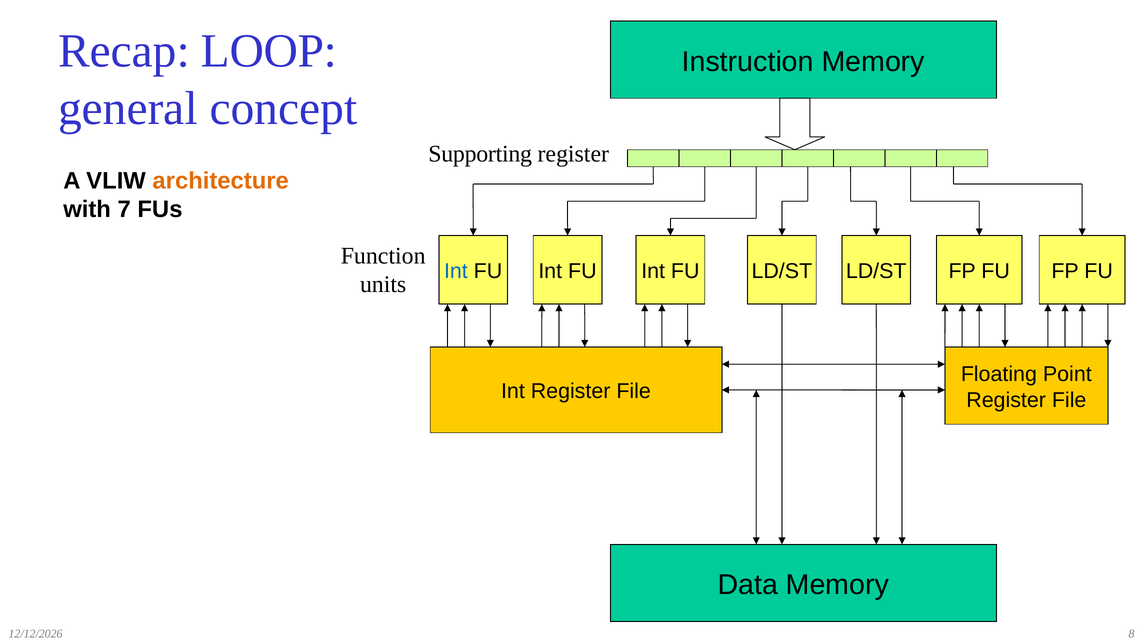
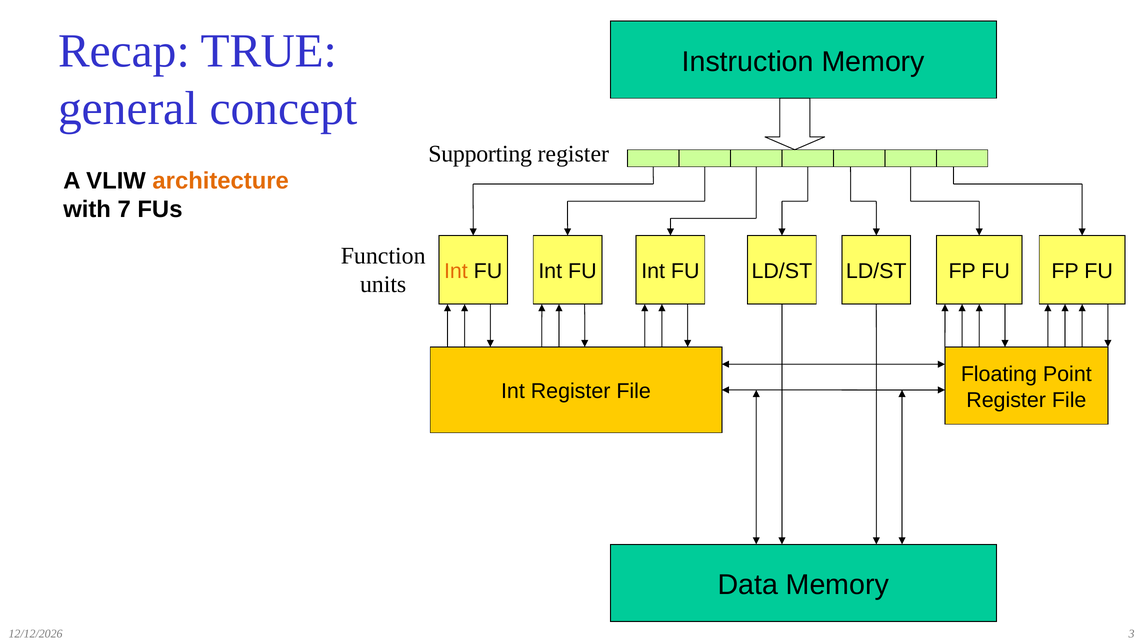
LOOP: LOOP -> TRUE (269, 51)
Int colour: blue -> orange (456, 271)
8: 8 -> 3 (1132, 634)
